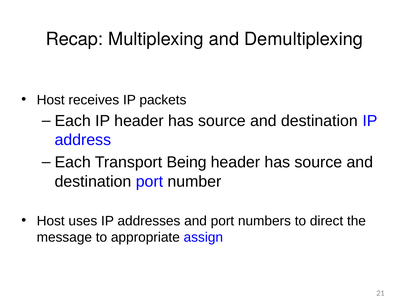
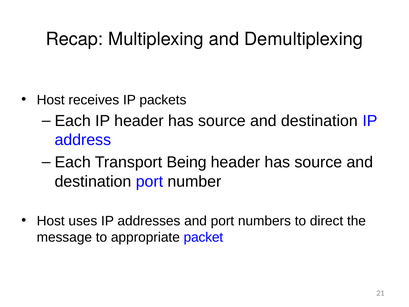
assign: assign -> packet (203, 237)
